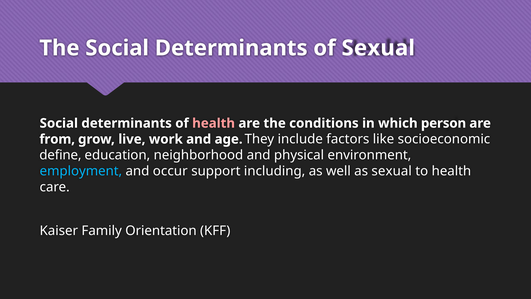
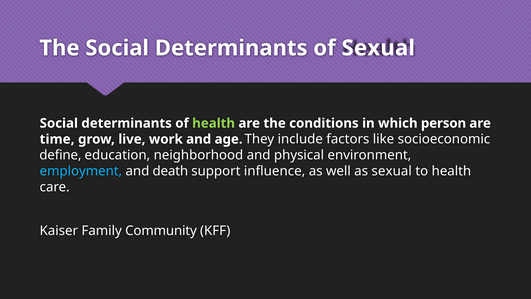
health colour: pink -> light green (214, 123)
from: from -> time (57, 139)
occur: occur -> death (170, 171)
including: including -> influence (275, 171)
Orientation: Orientation -> Community (161, 231)
